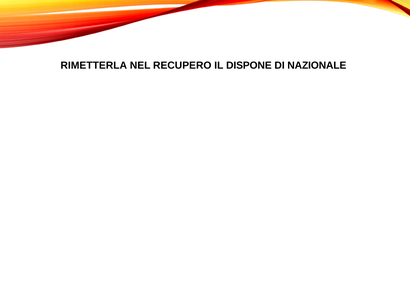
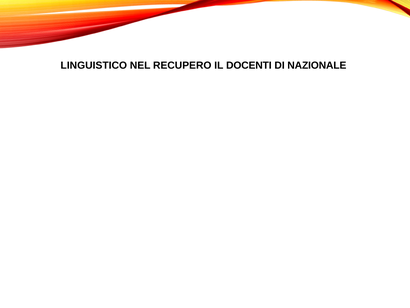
RIMETTERLA: RIMETTERLA -> LINGUISTICO (94, 65)
DISPONE: DISPONE -> DOCENTI (249, 65)
